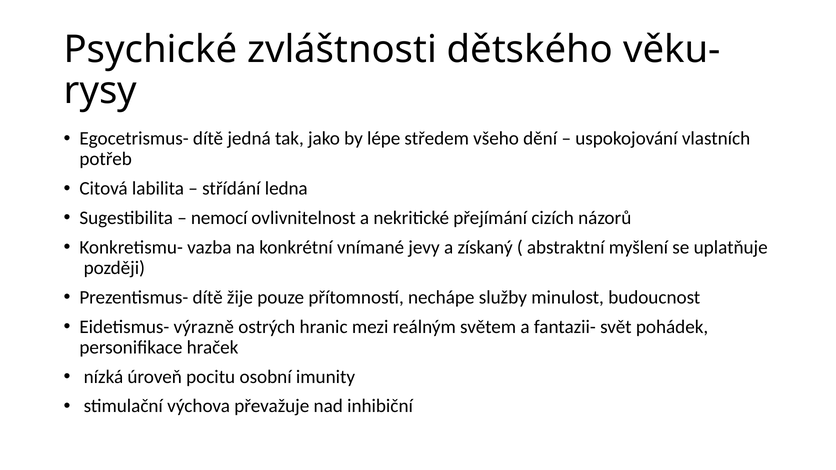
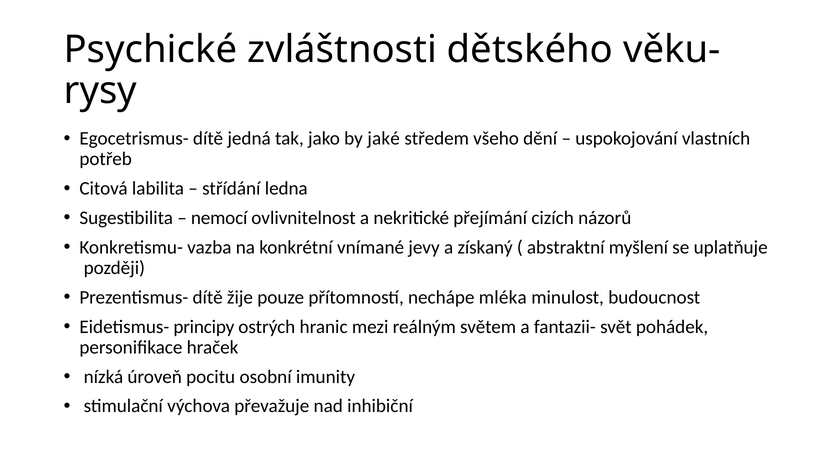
lépe: lépe -> jaké (384, 139)
služby: služby -> mléka (503, 297)
výrazně: výrazně -> principy (204, 327)
